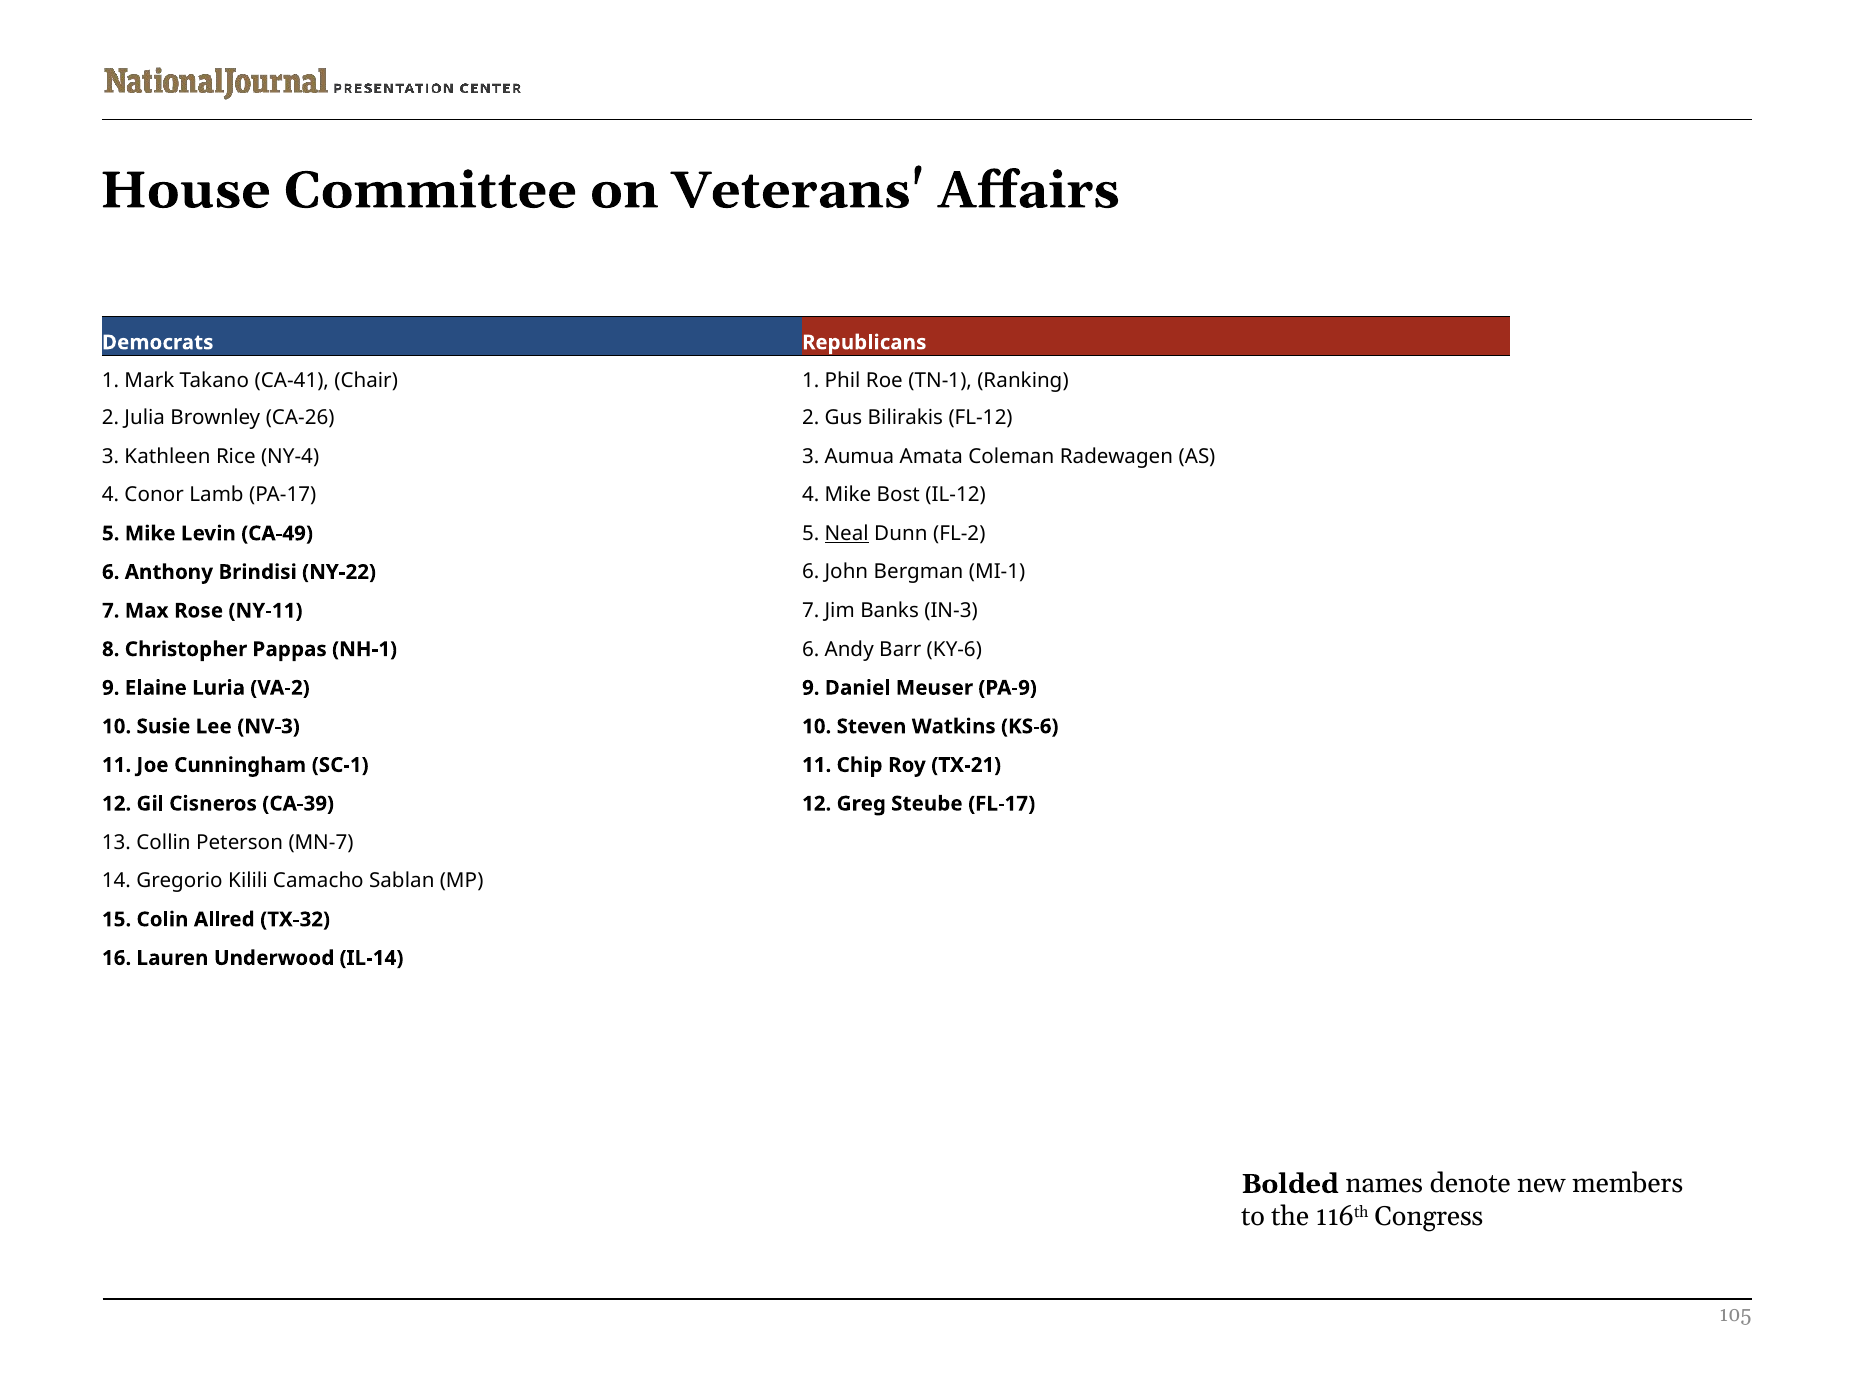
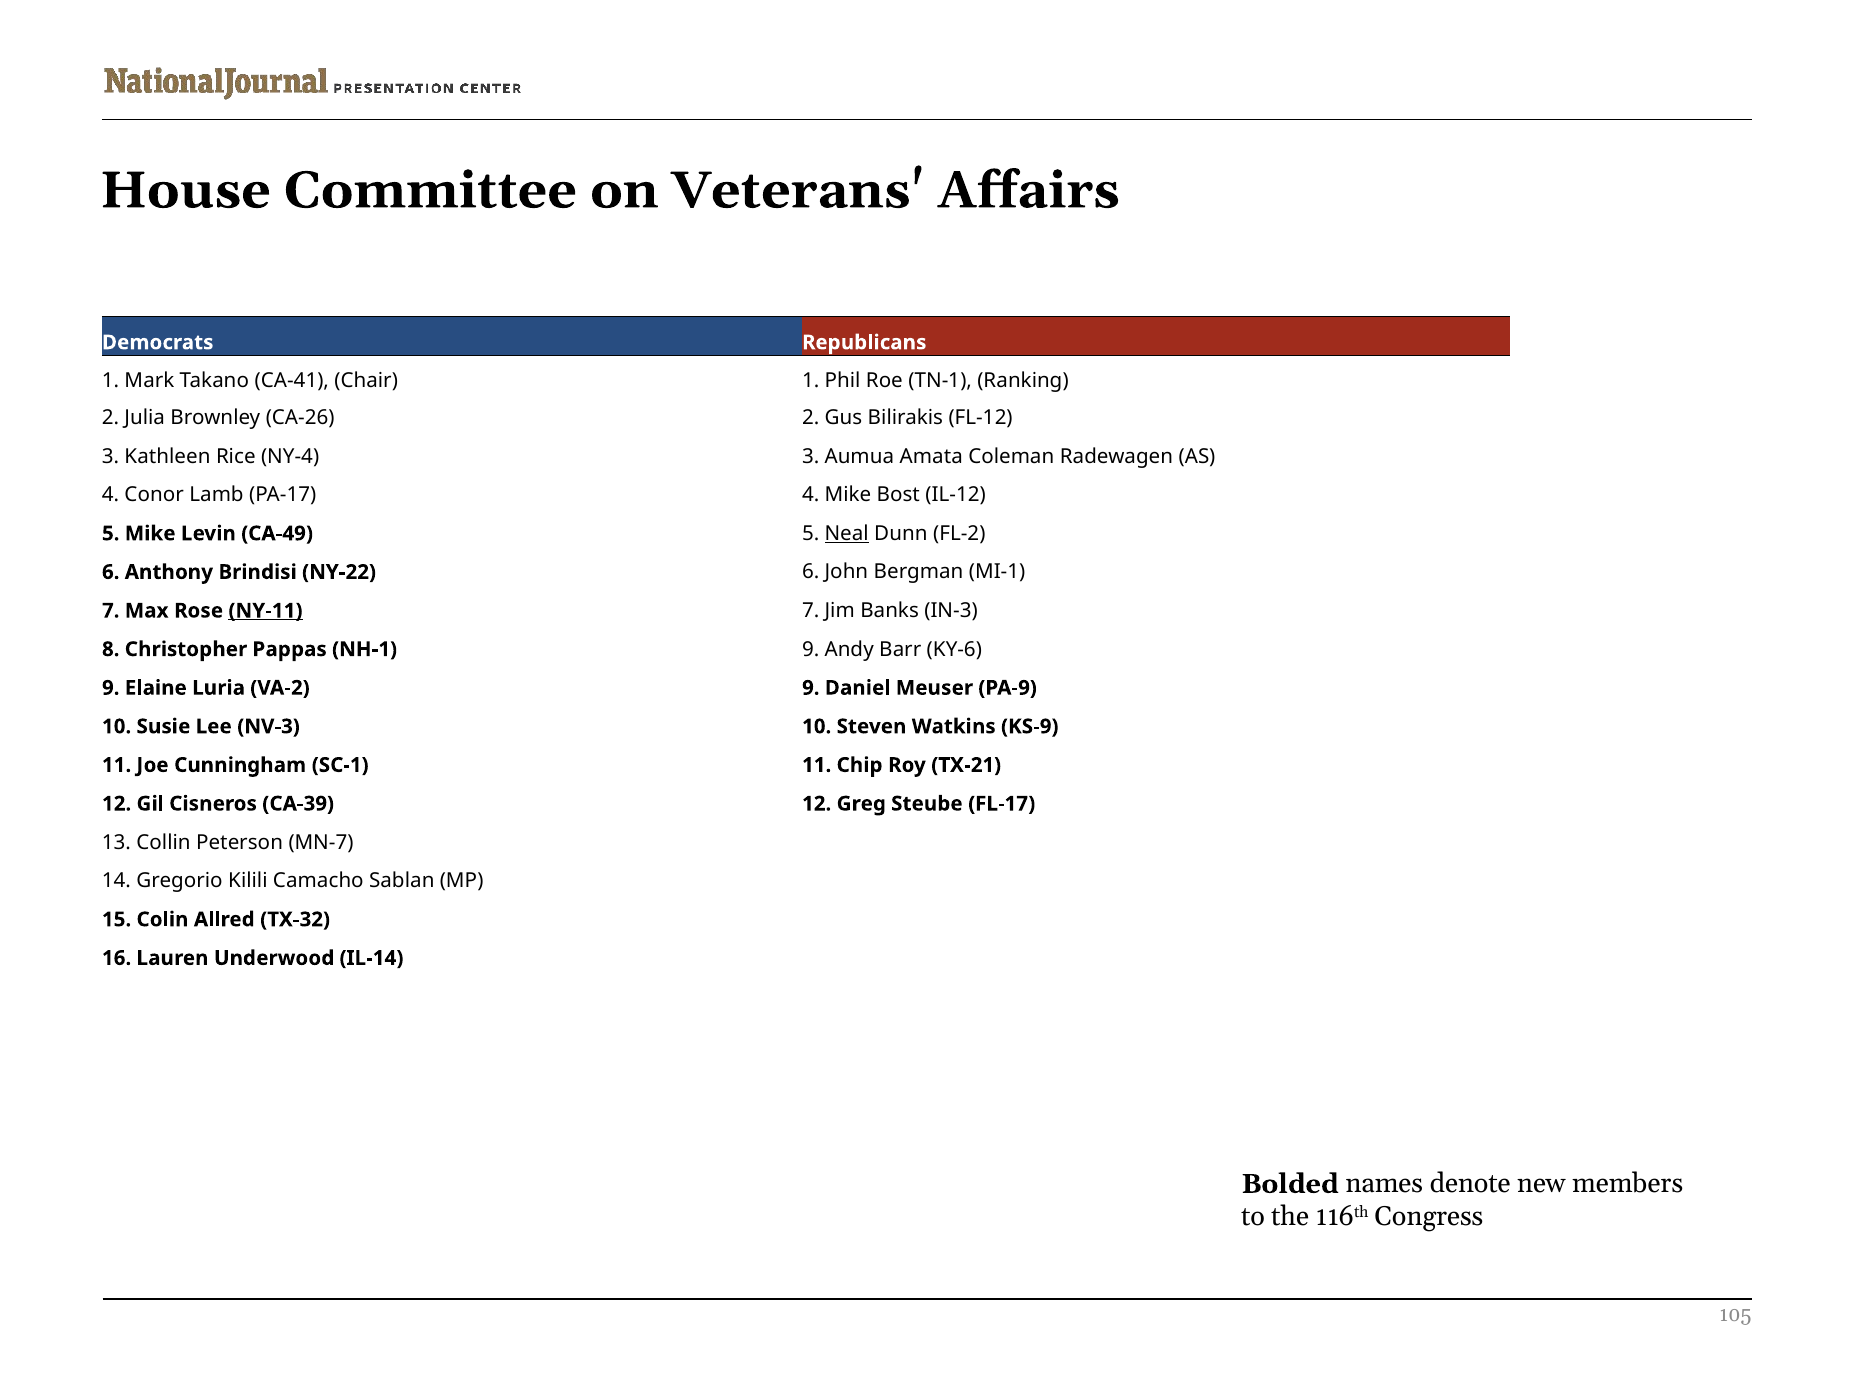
NY-11 underline: none -> present (265, 611)
NH-1 6: 6 -> 9 (811, 650)
KS-6: KS-6 -> KS-9 (1030, 727)
